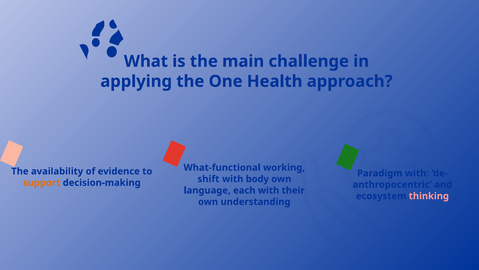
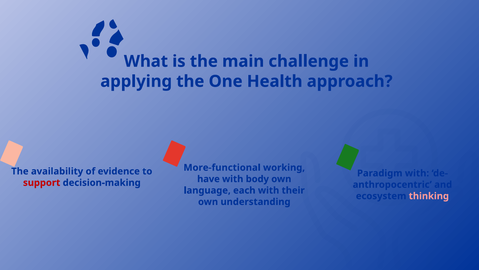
What-functional: What-functional -> More-functional (222, 167)
shift: shift -> have (208, 179)
support colour: orange -> red (42, 182)
